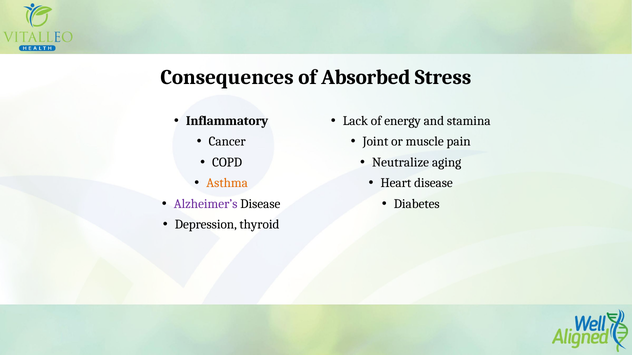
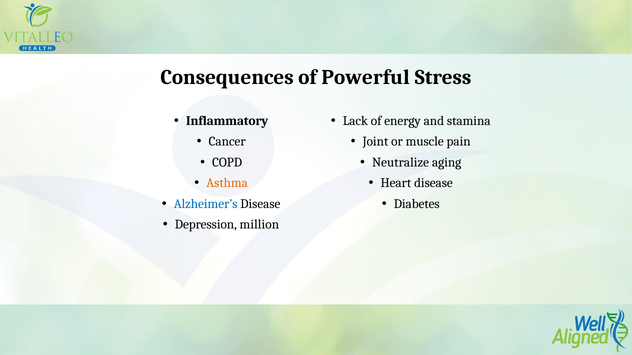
Absorbed: Absorbed -> Powerful (366, 77)
Alzheimer’s colour: purple -> blue (206, 204)
thyroid: thyroid -> million (259, 225)
